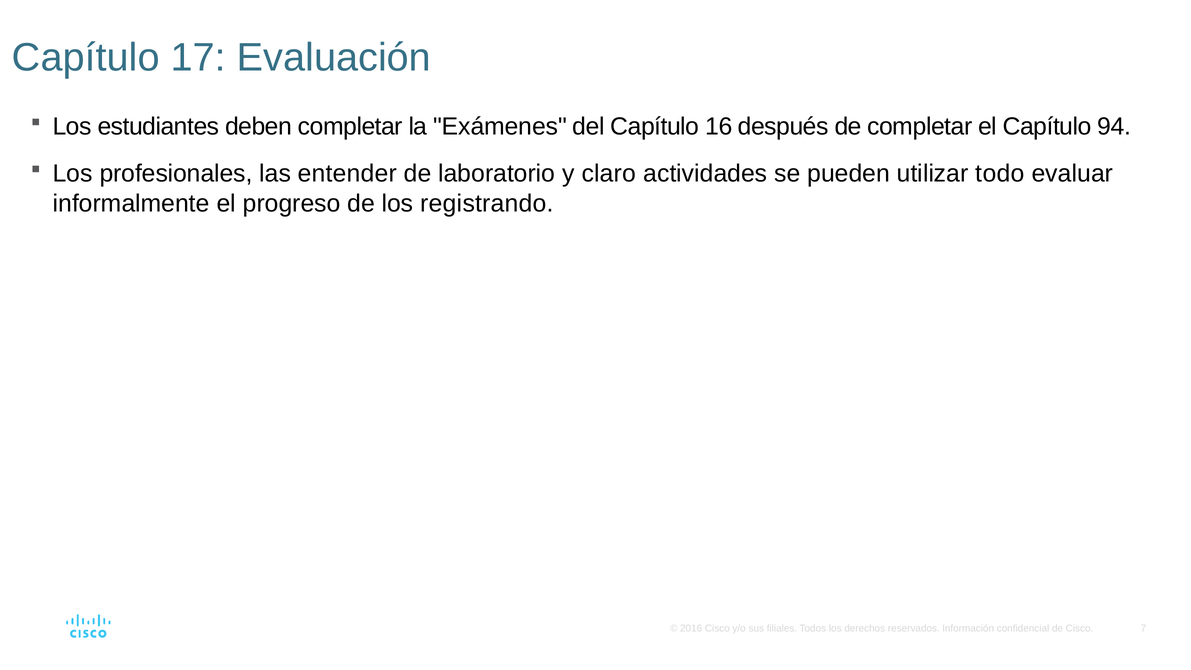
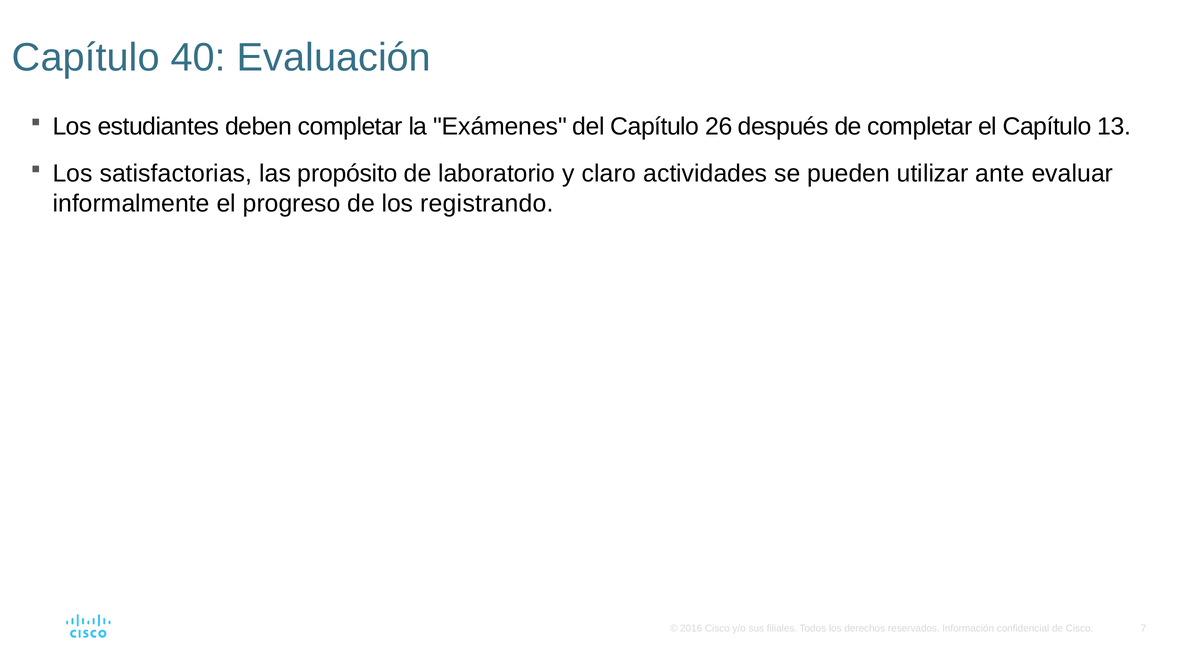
17: 17 -> 40 (198, 57)
16: 16 -> 26 (719, 127)
94: 94 -> 13 (1114, 127)
profesionales: profesionales -> satisfactorias (176, 174)
entender: entender -> propósito (347, 174)
todo: todo -> ante (1000, 174)
